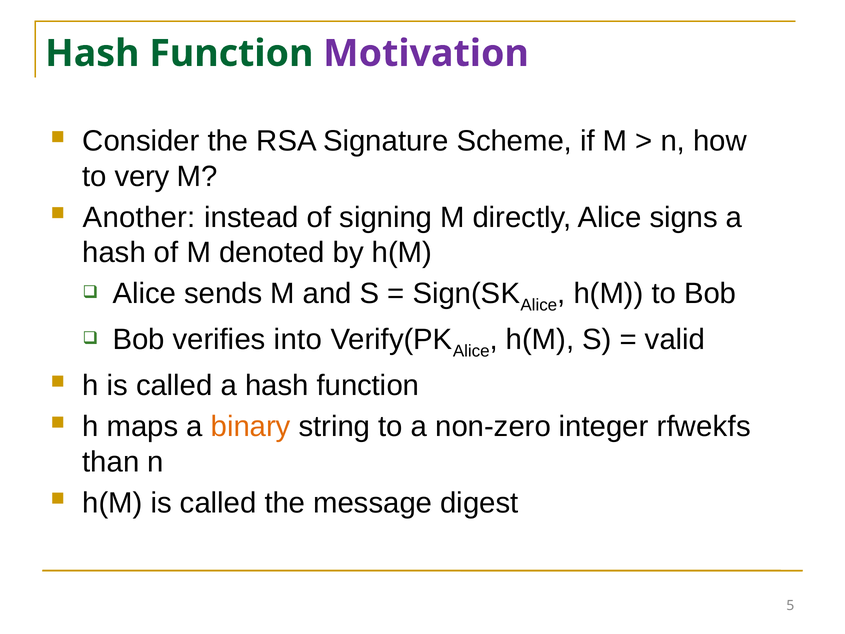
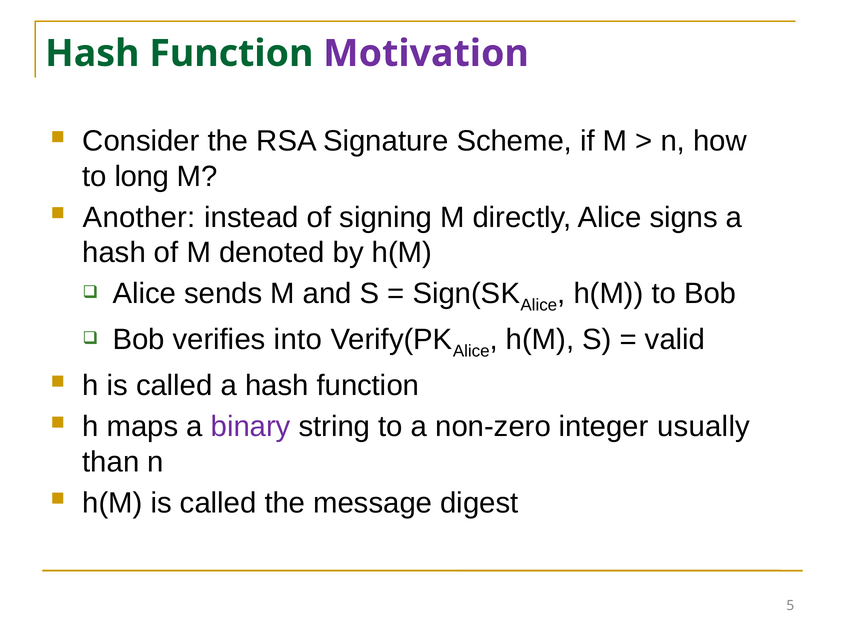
very: very -> long (142, 176)
binary colour: orange -> purple (251, 426)
rfwekfs: rfwekfs -> usually (704, 426)
